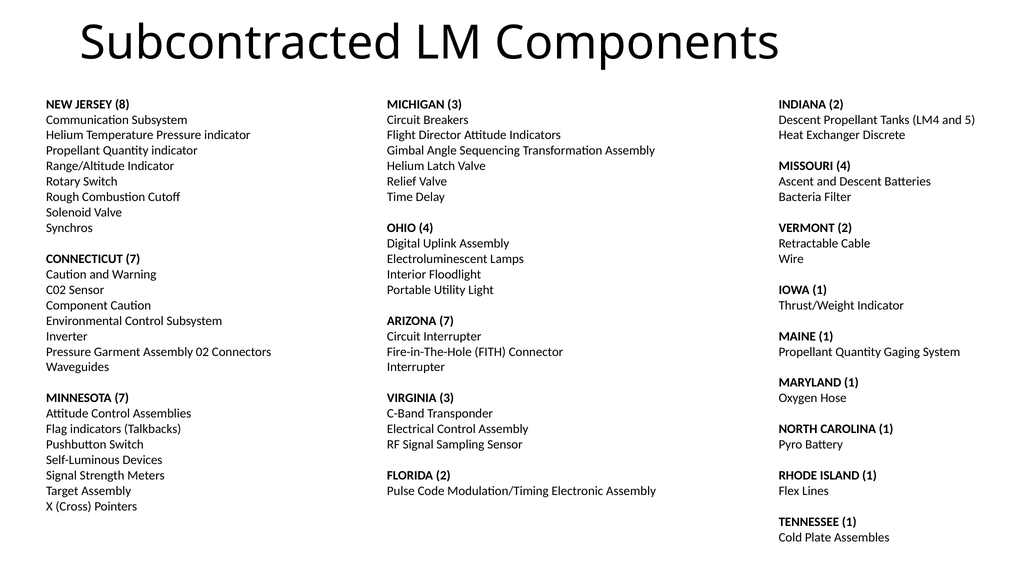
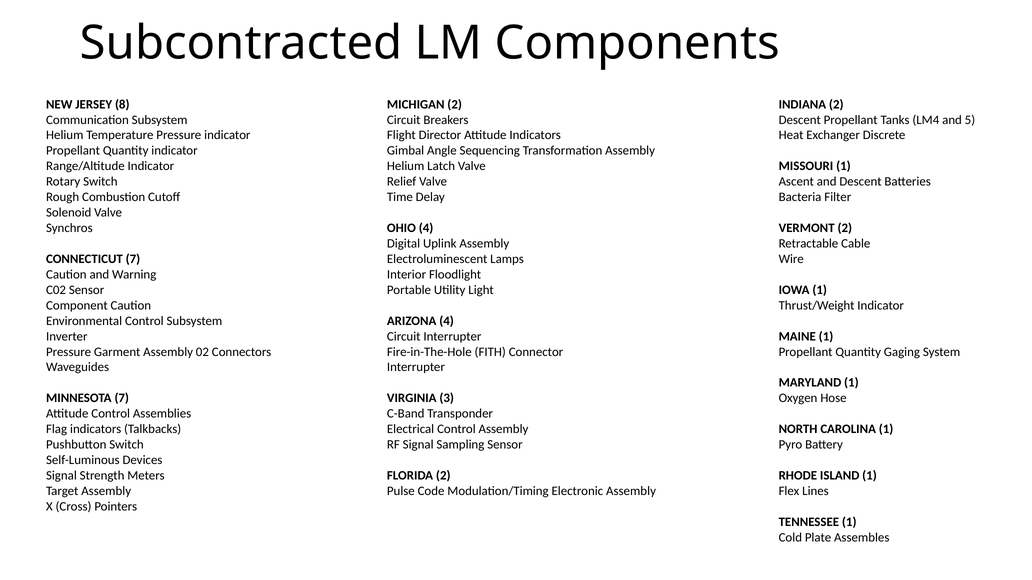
MICHIGAN 3: 3 -> 2 (455, 104)
MISSOURI 4: 4 -> 1 (843, 166)
ARIZONA 7: 7 -> 4 (447, 321)
